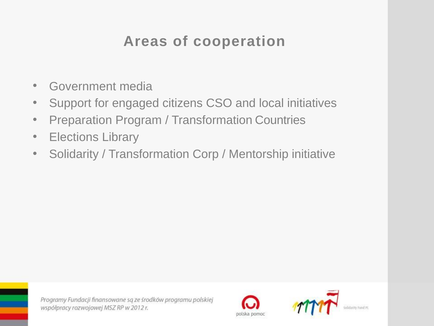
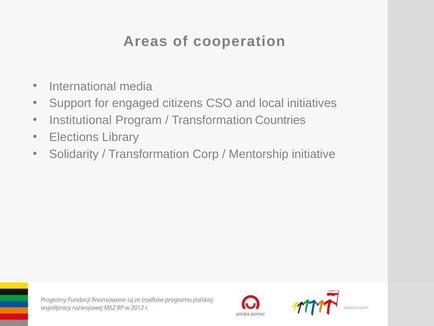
Government: Government -> International (83, 86)
Preparation: Preparation -> Institutional (81, 120)
